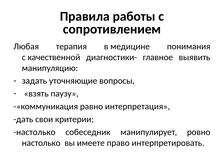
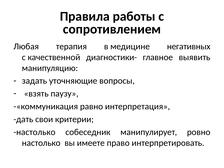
понимания: понимания -> негативных (189, 46)
